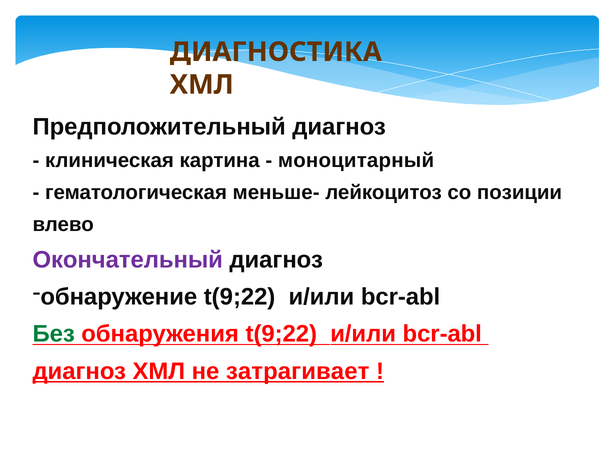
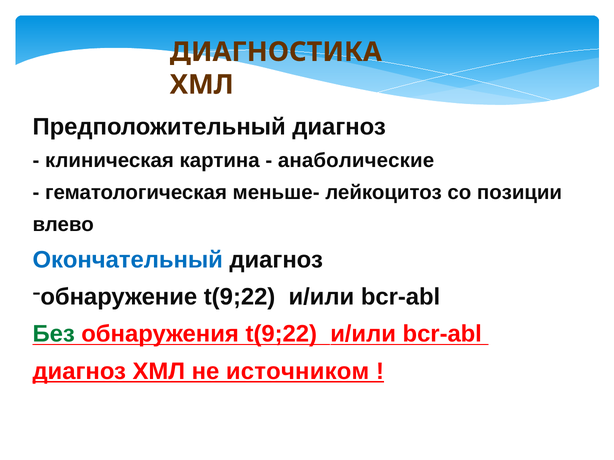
моноцитарный: моноцитарный -> анаболические (356, 161)
Окончательный colour: purple -> blue (128, 260)
затрагивает: затрагивает -> источником (298, 372)
